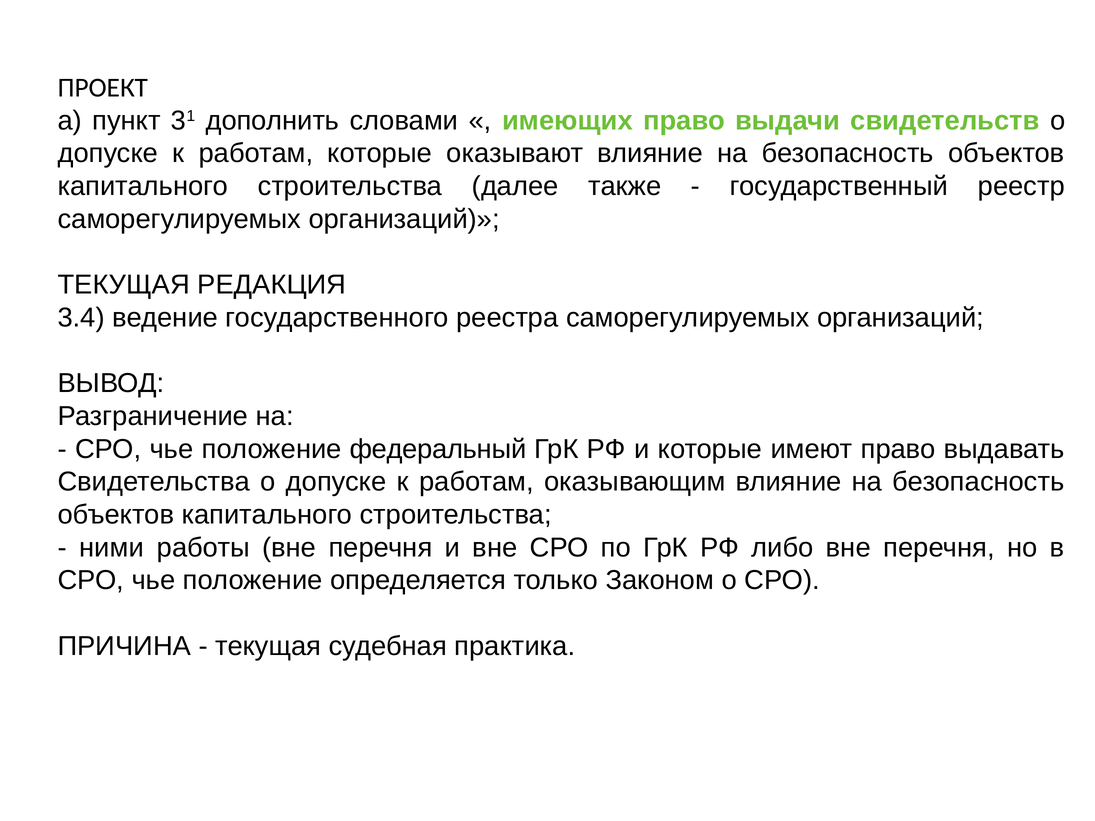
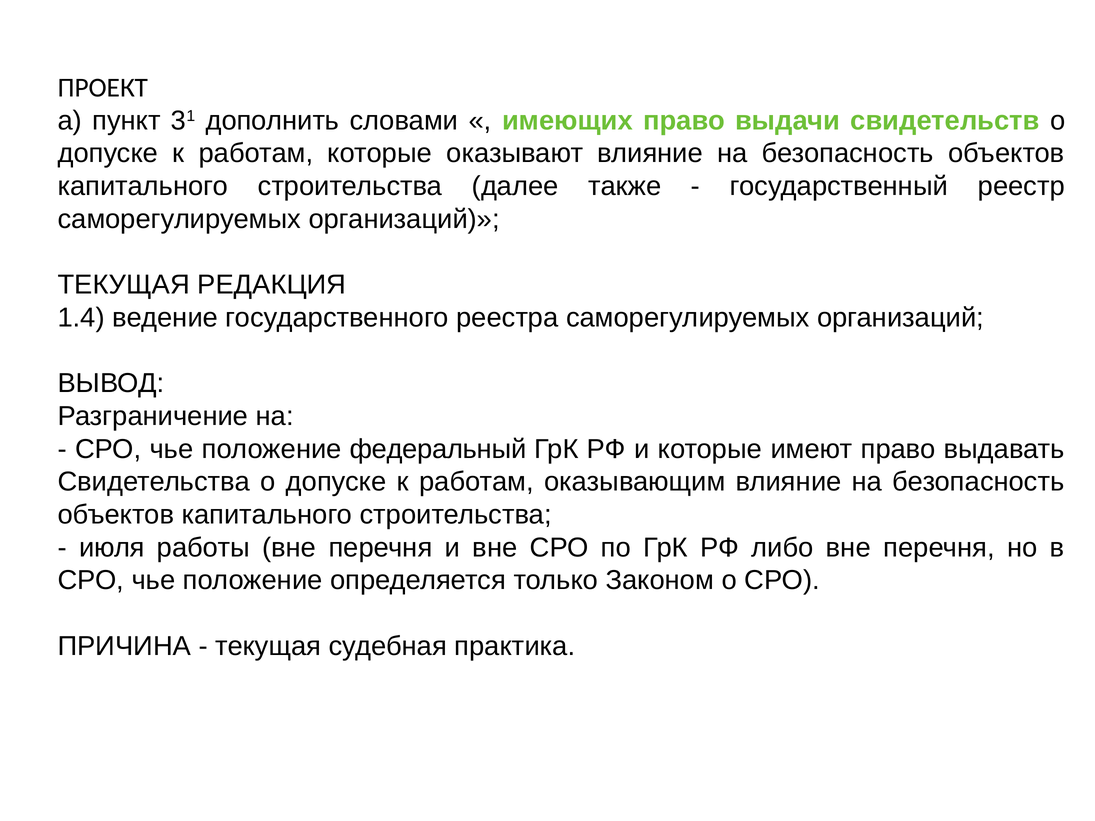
3.4: 3.4 -> 1.4 (81, 318)
ними: ними -> июля (112, 548)
